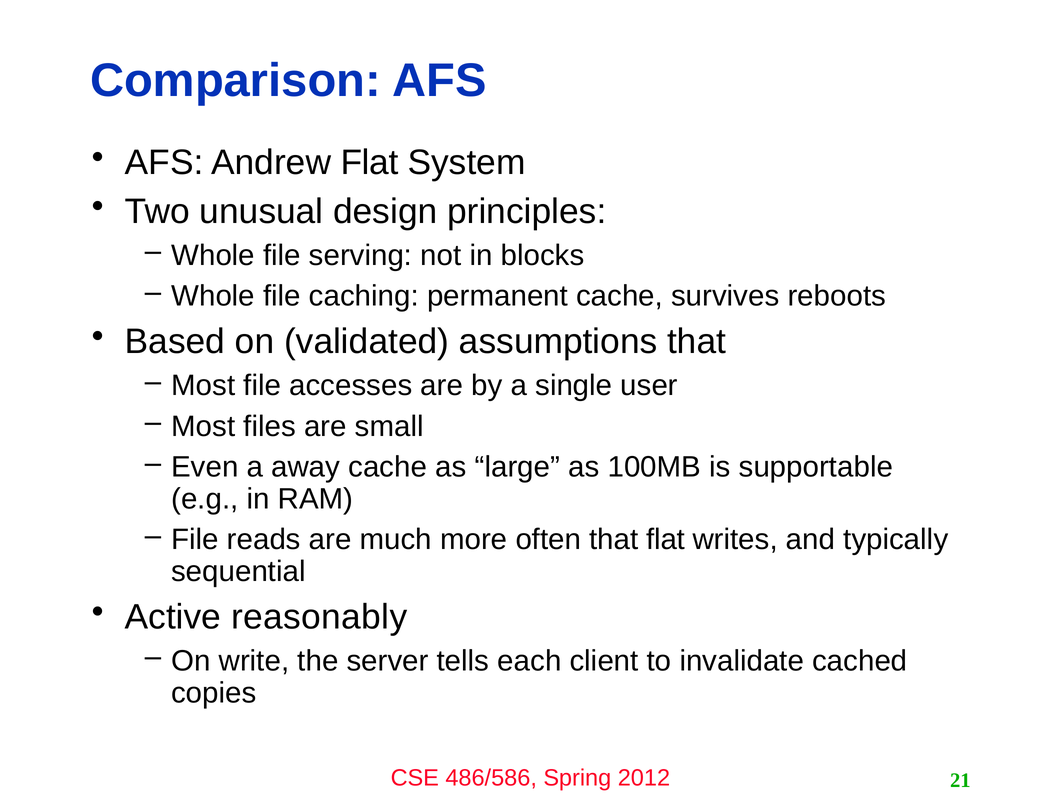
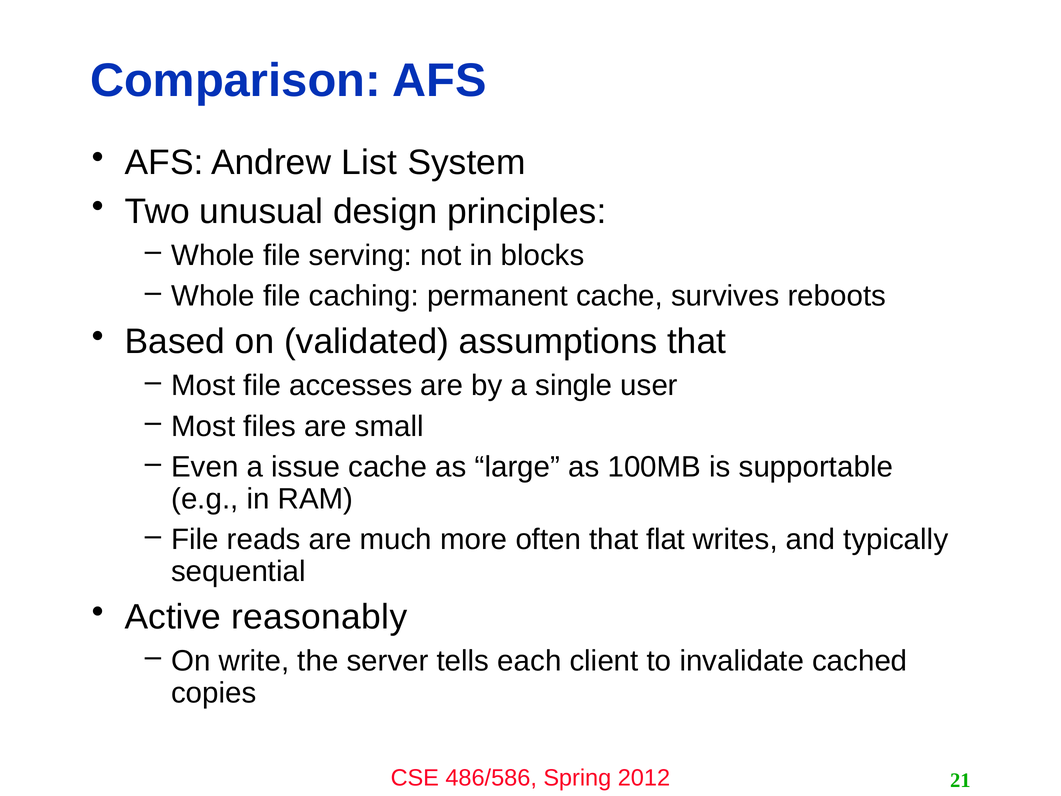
Andrew Flat: Flat -> List (369, 163)
away: away -> issue (306, 467)
